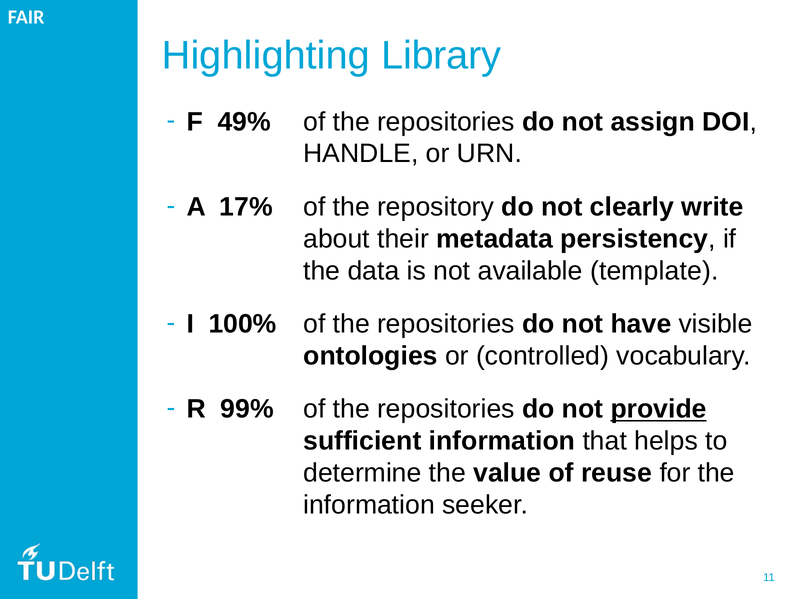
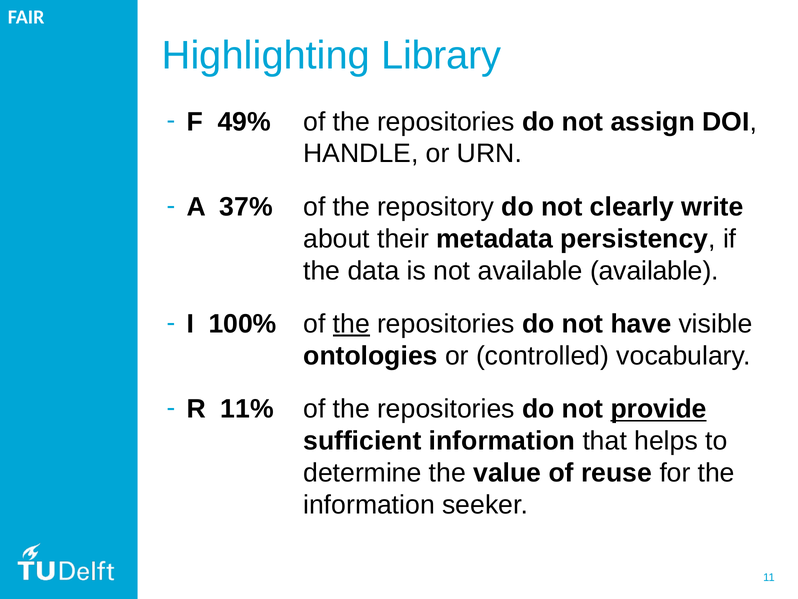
17%: 17% -> 37% (246, 207)
available template: template -> available (654, 271)
the underline: none -> present (351, 324)
99%: 99% -> 11% (247, 409)
